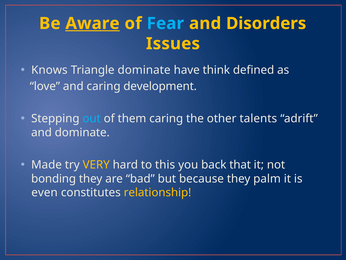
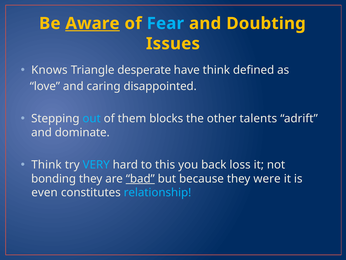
Disorders: Disorders -> Doubting (266, 23)
Triangle dominate: dominate -> desperate (144, 70)
development: development -> disappointed (160, 86)
them caring: caring -> blocks (166, 118)
Made: Made -> Think (46, 165)
VERY colour: yellow -> light blue (96, 165)
that: that -> loss (240, 165)
bad underline: none -> present (140, 178)
palm: palm -> were (267, 178)
relationship colour: yellow -> light blue (157, 192)
